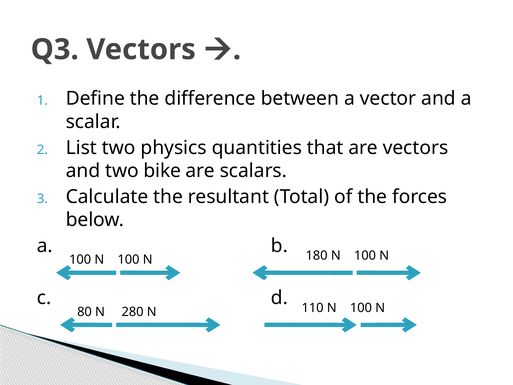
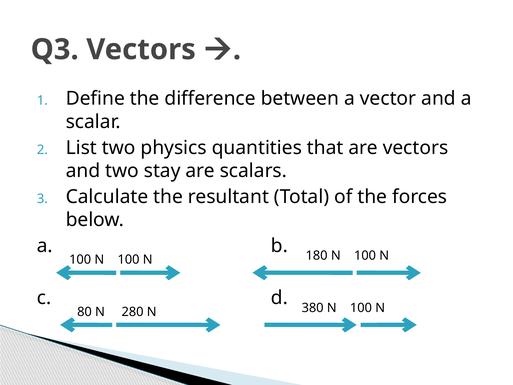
bike: bike -> stay (162, 171)
110: 110 -> 380 (313, 308)
